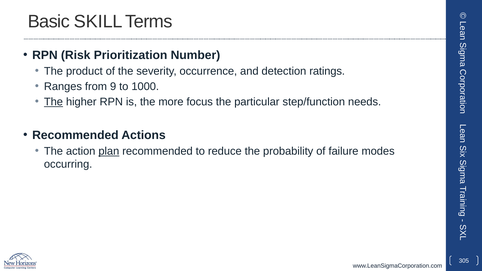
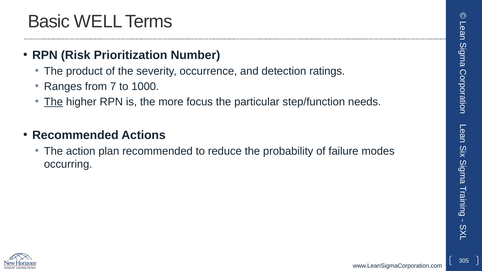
SKILL: SKILL -> WELL (98, 21)
9: 9 -> 7 (113, 87)
plan underline: present -> none (109, 151)
